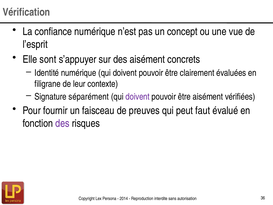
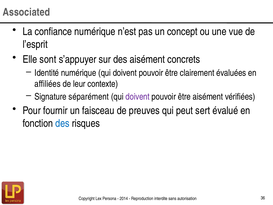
Vérification: Vérification -> Associated (26, 12)
filigrane: filigrane -> affiliées (48, 84)
faut: faut -> sert (203, 111)
des colour: purple -> blue (62, 123)
